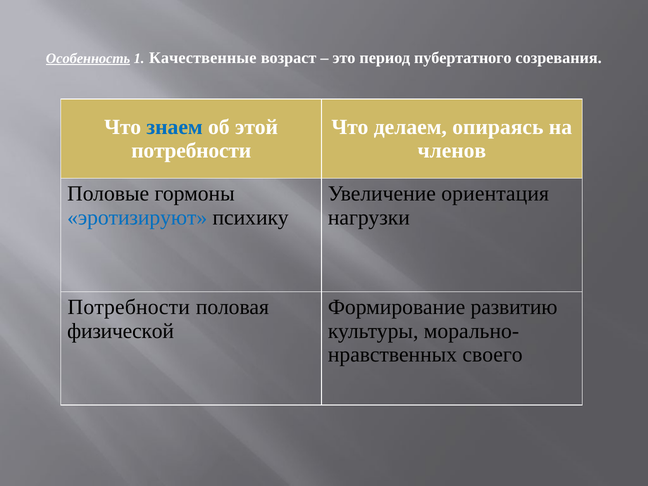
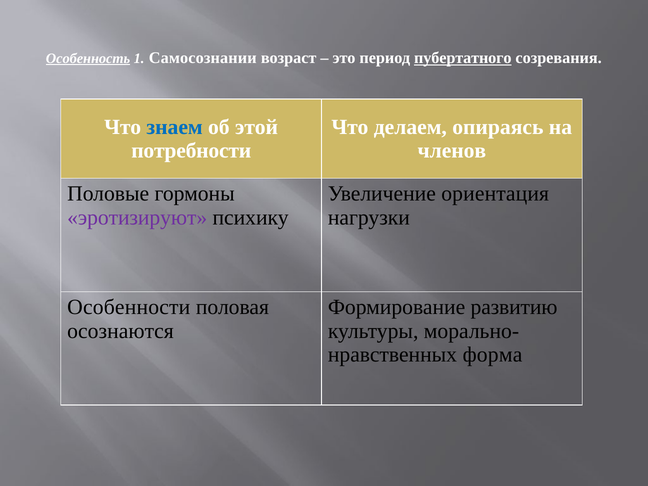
Качественные: Качественные -> Самосознании (203, 58)
пубертатного underline: none -> present (463, 58)
эротизируют colour: blue -> purple (137, 218)
Потребности: Потребности -> Особенности (129, 307)
физической: физической -> осознаются (120, 331)
своего: своего -> форма (492, 355)
